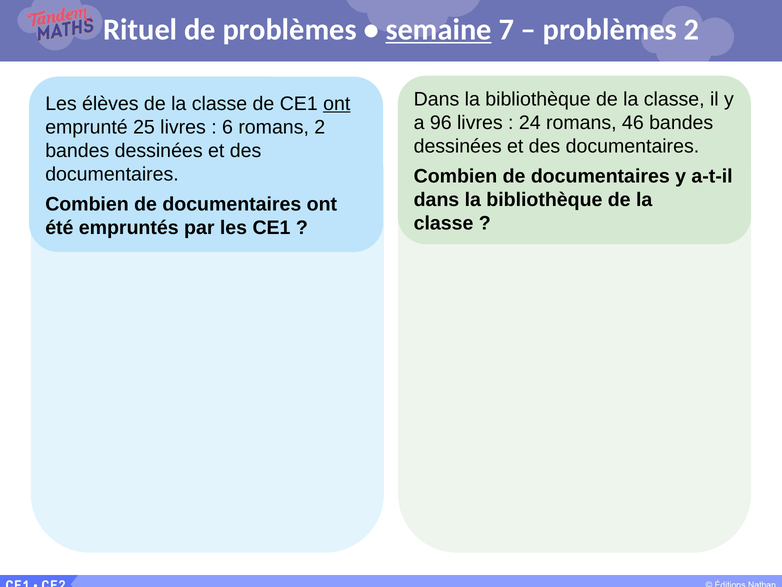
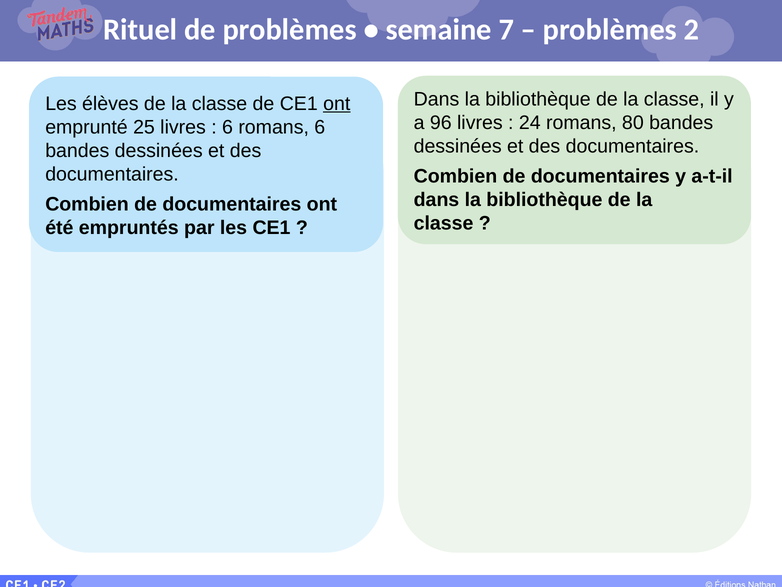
semaine underline: present -> none (439, 30)
46: 46 -> 80 (633, 123)
romans 2: 2 -> 6 (320, 127)
